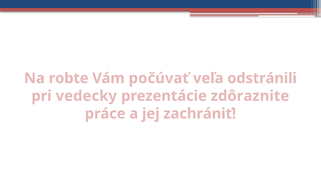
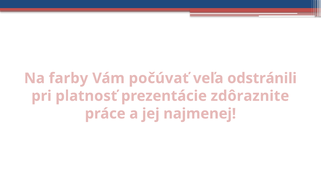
robte: robte -> farby (68, 78)
vedecky: vedecky -> platnosť (86, 96)
zachrániť: zachrániť -> najmenej (200, 113)
